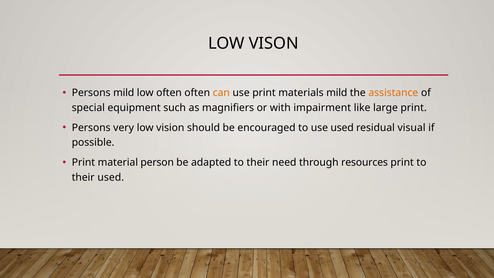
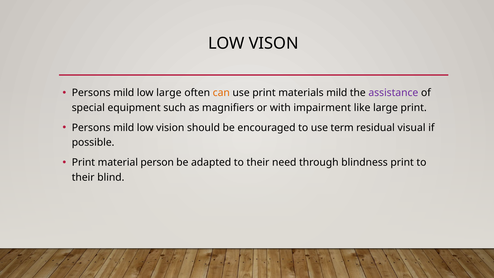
low often: often -> large (169, 93)
assistance colour: orange -> purple (393, 93)
very: very -> mild (124, 128)
use used: used -> term (342, 128)
resources: resources -> blindness (365, 162)
their used: used -> blind (111, 177)
